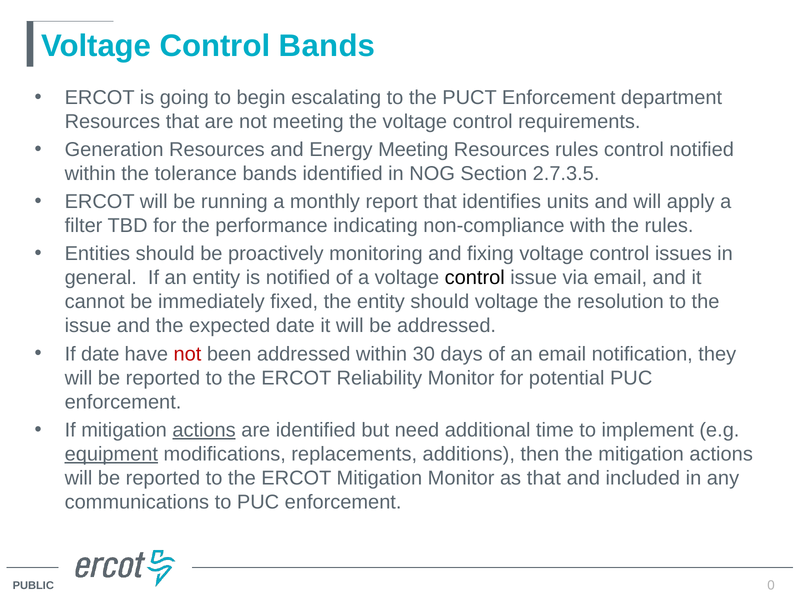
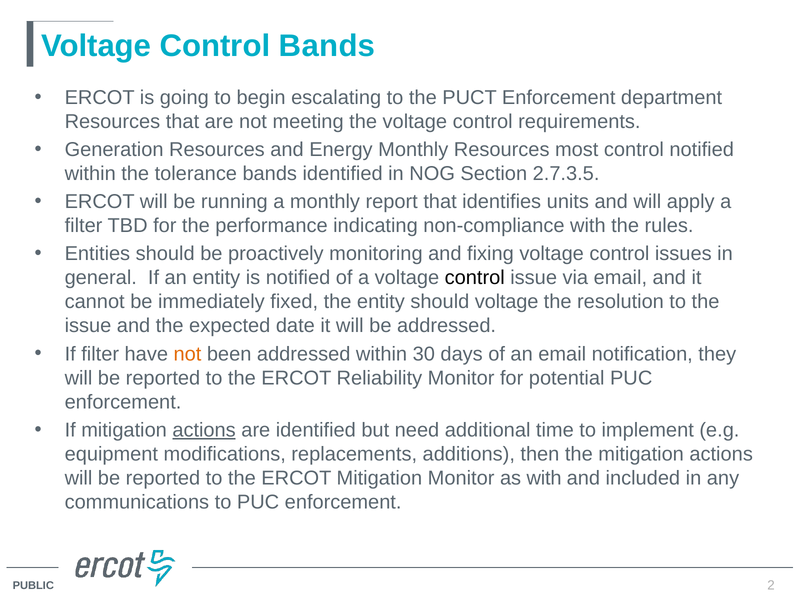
Energy Meeting: Meeting -> Monthly (413, 150)
Resources rules: rules -> most (577, 150)
If date: date -> filter (100, 354)
not colour: red -> orange (187, 354)
equipment underline: present -> none (111, 454)
as that: that -> with (544, 478)
0: 0 -> 2 (771, 585)
